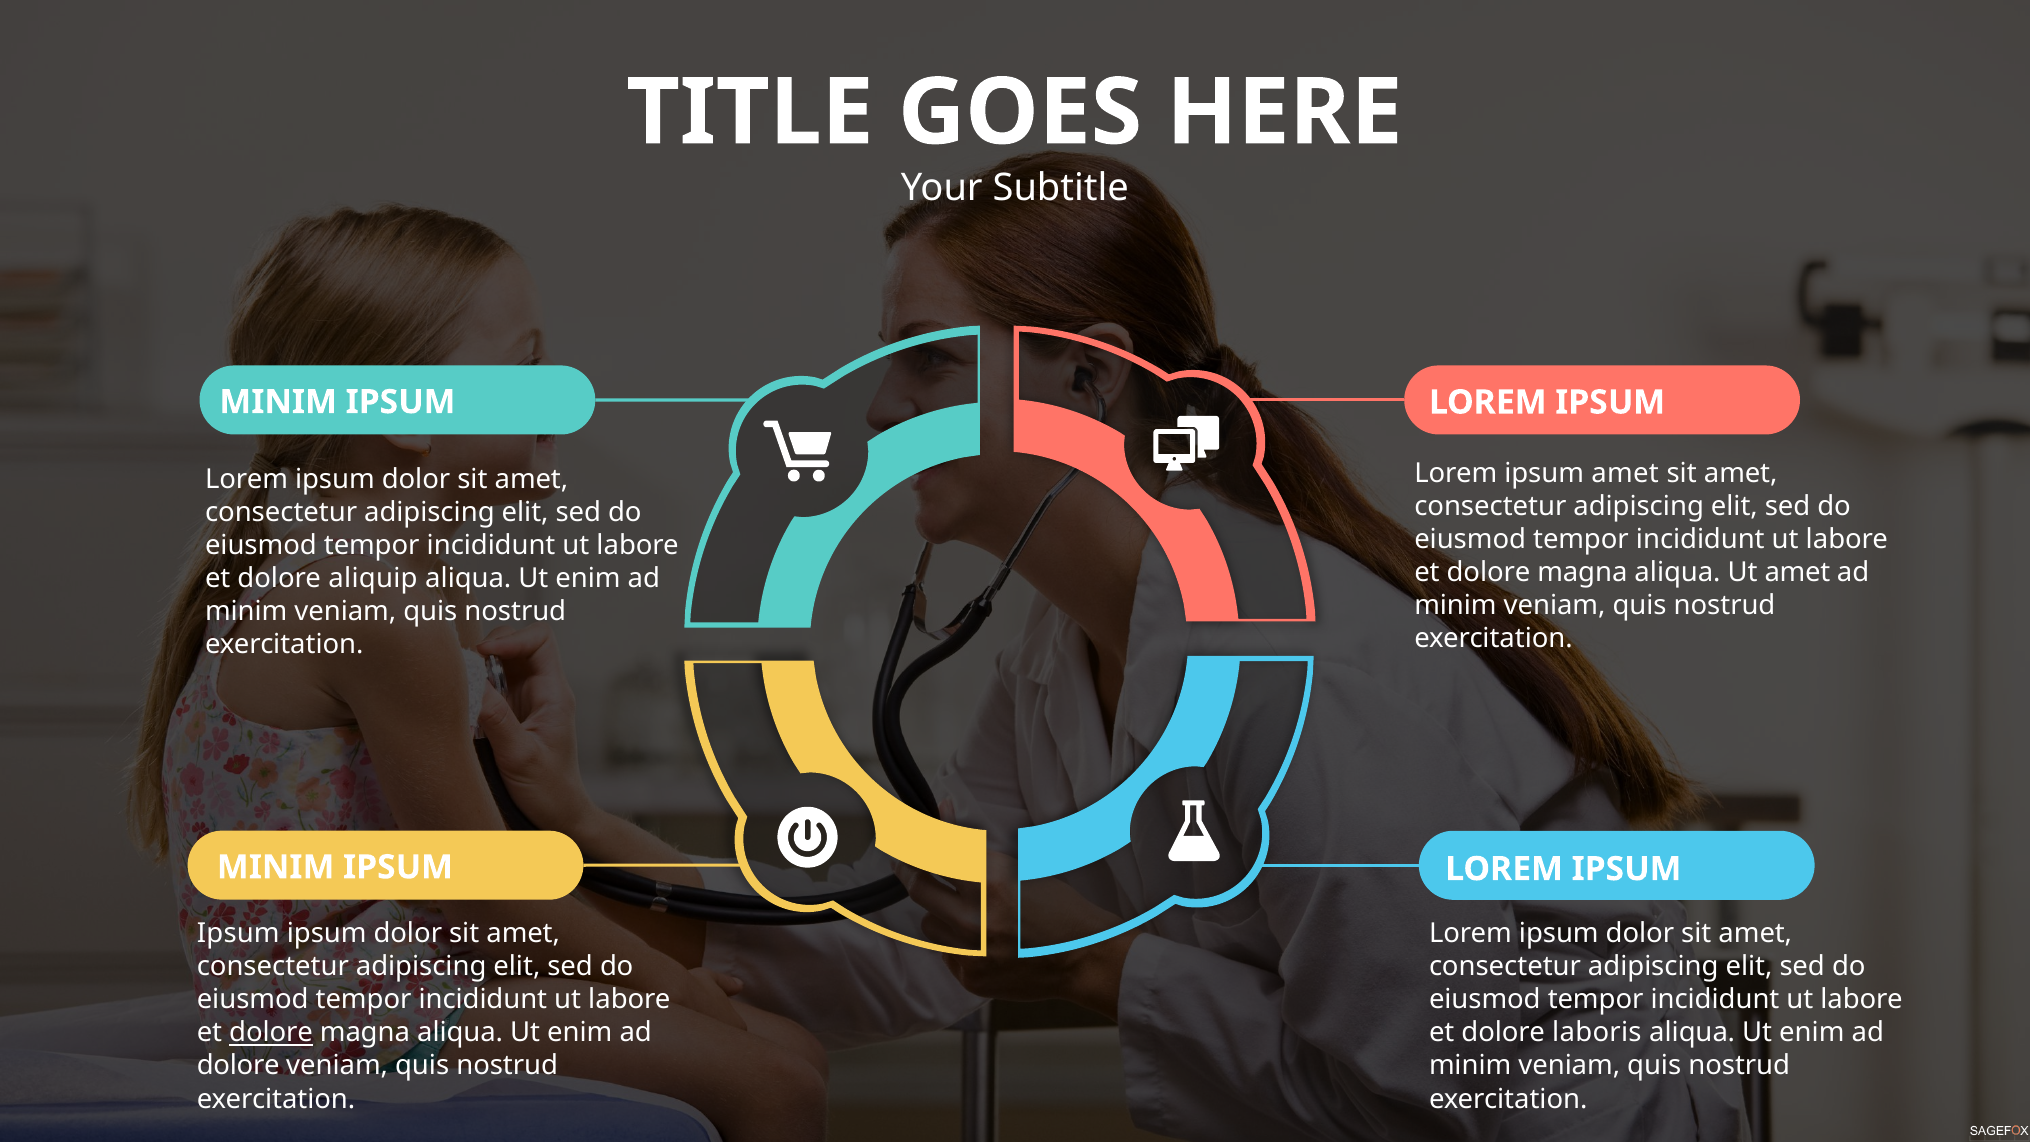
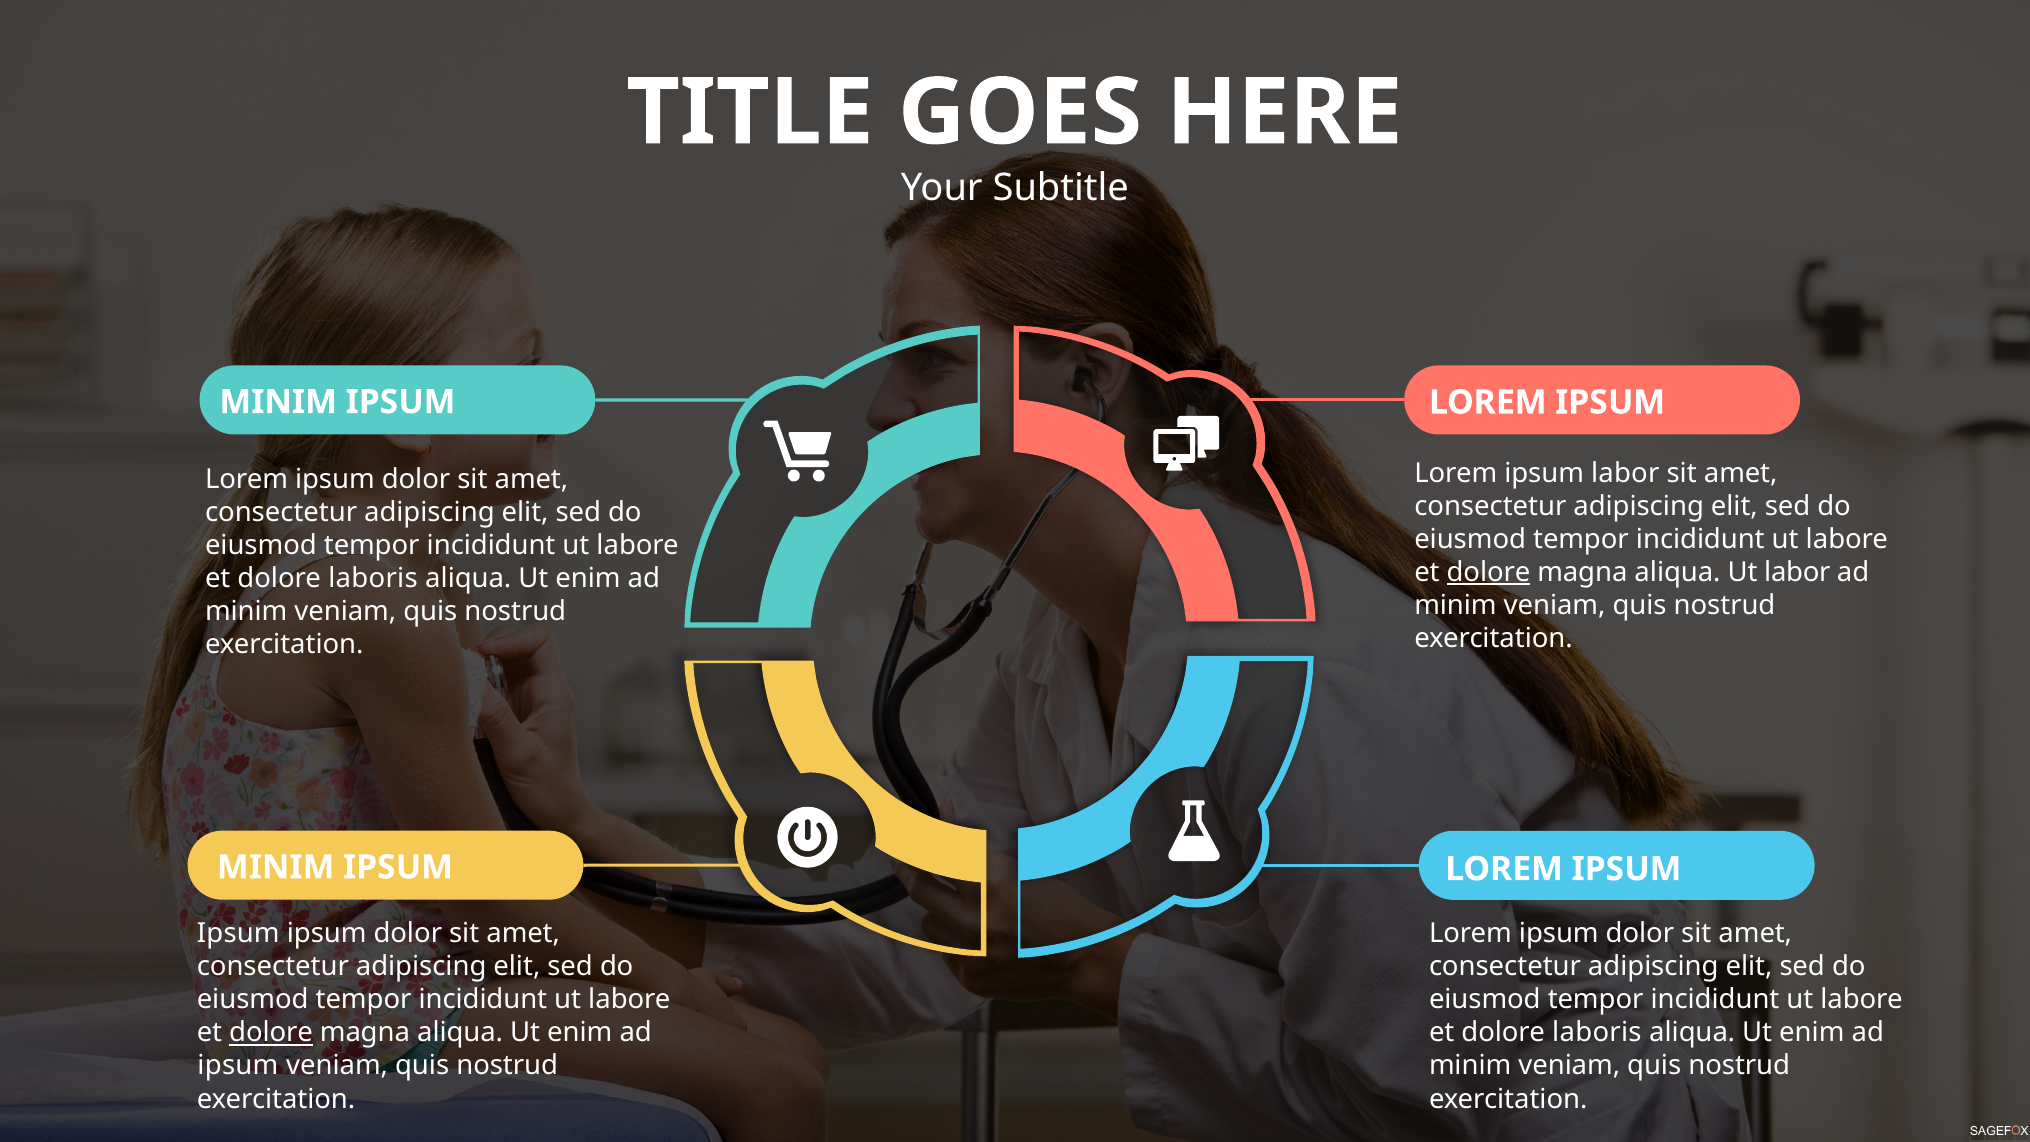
ipsum amet: amet -> labor (1625, 473)
dolore underline: none -> present (1488, 572)
Ut amet: amet -> labor (1797, 572)
aliquip: aliquip -> laboris (373, 578)
dolore: dolore -> ipsum (238, 1066)
